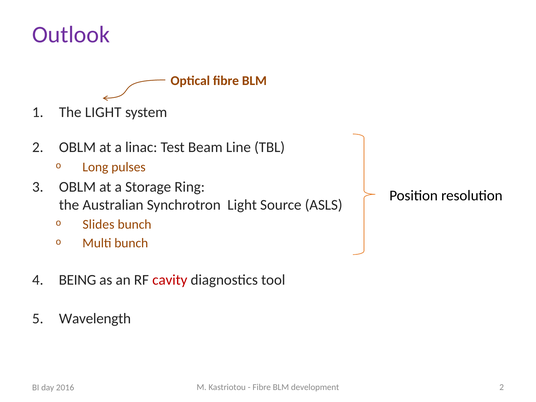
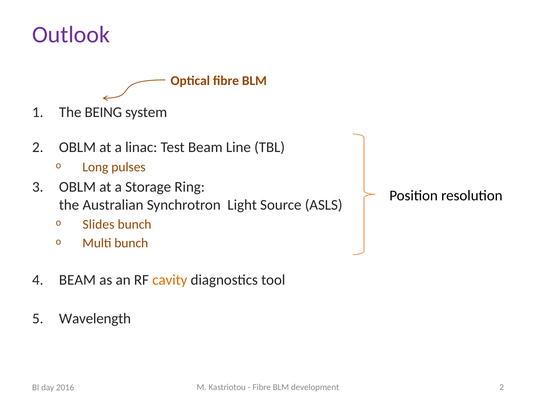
The LIGHT: LIGHT -> BEING (103, 112)
BEING: BEING -> BEAM (77, 280)
cavity colour: red -> orange (170, 280)
